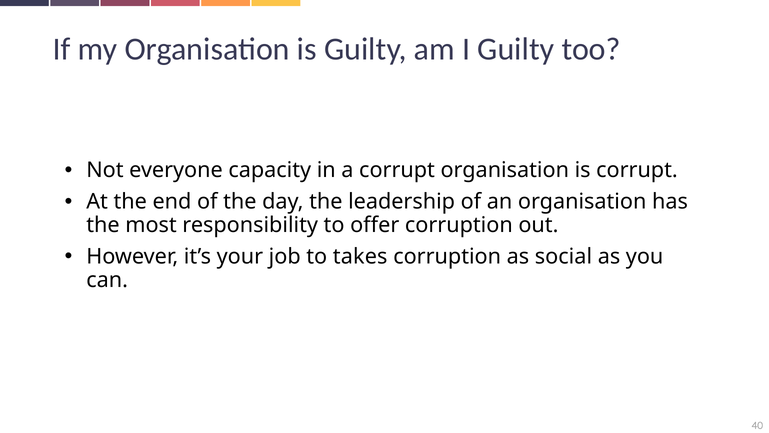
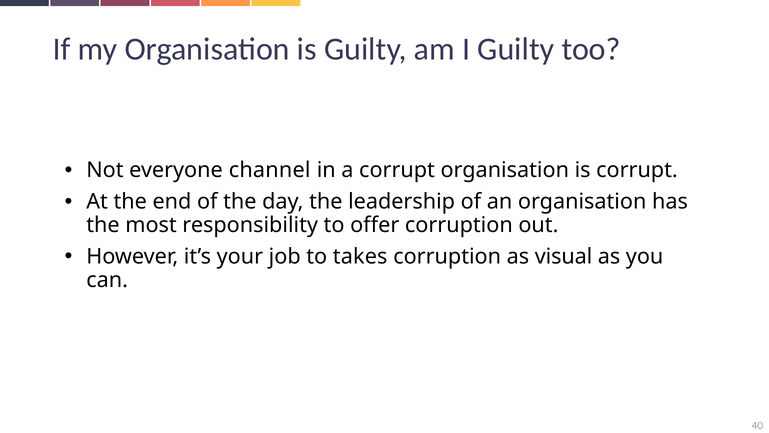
capacity: capacity -> channel (270, 170)
social: social -> visual (564, 256)
